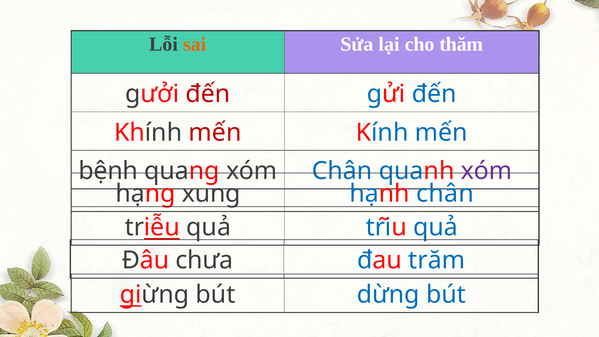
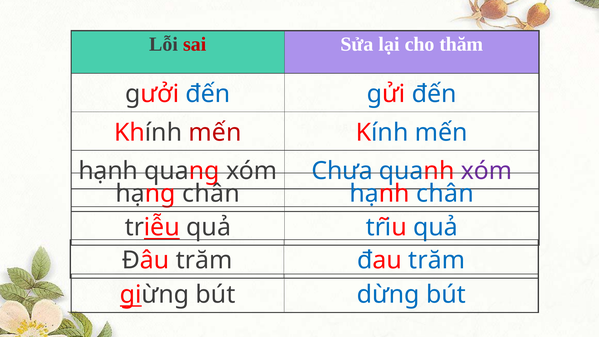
sai colour: orange -> red (195, 44)
đến colour: red -> blue (208, 94)
bệnh: bệnh -> hạnh (108, 171)
xóm Chân: Chân -> Chưa (342, 171)
hạng xung: xung -> chân (211, 194)
Đâu chưa: chưa -> trăm (204, 260)
